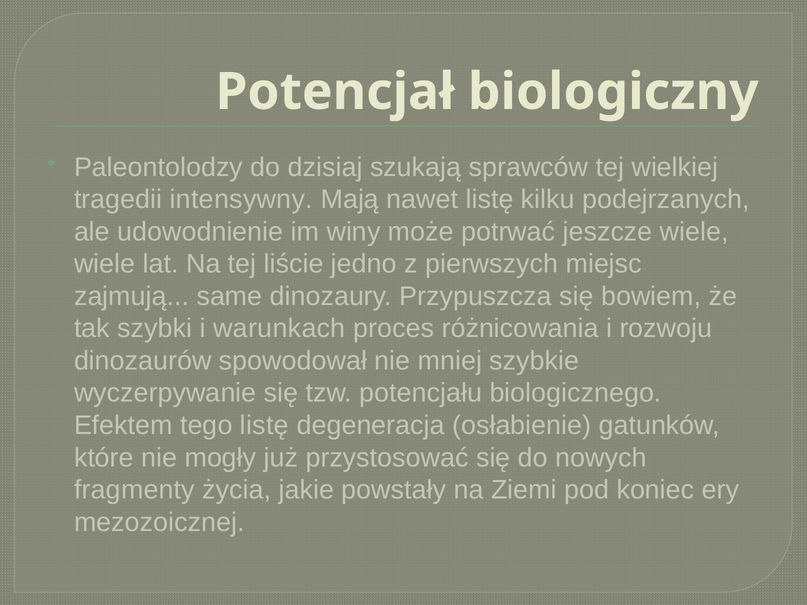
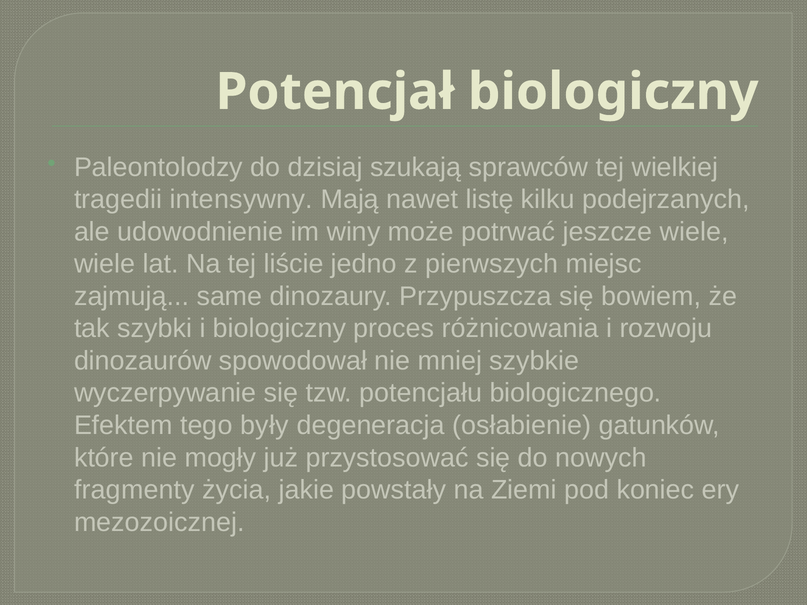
i warunkach: warunkach -> biologiczny (279, 329)
tego listę: listę -> były (264, 426)
